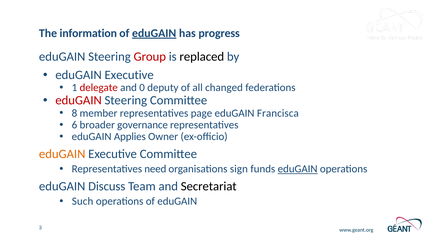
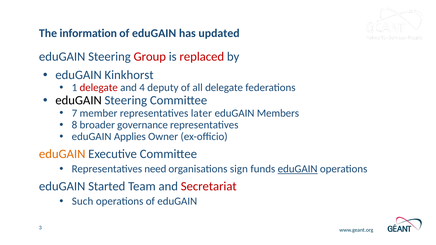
eduGAIN underline: present -> none (154, 33)
progress: progress -> updated (219, 33)
replaced colour: black -> red (202, 57)
Executive: Executive -> Kinkhorst (129, 75)
0: 0 -> 4 (142, 88)
all changed: changed -> delegate (224, 88)
eduGAIN colour: red -> black (79, 101)
8: 8 -> 7 (74, 113)
page: page -> later (201, 113)
Francisca: Francisca -> Members (278, 113)
6: 6 -> 8 (74, 125)
Discuss: Discuss -> Started (107, 186)
Secretariat colour: black -> red (209, 186)
